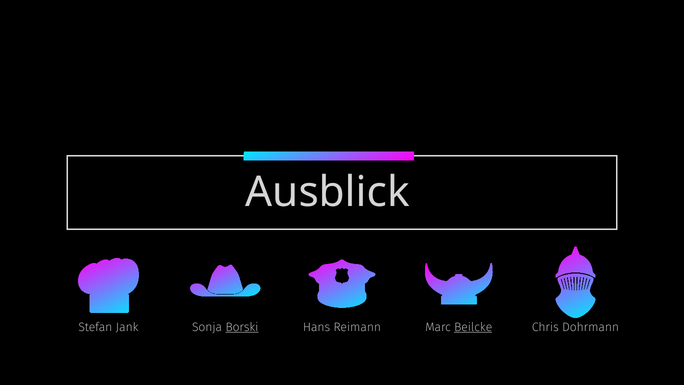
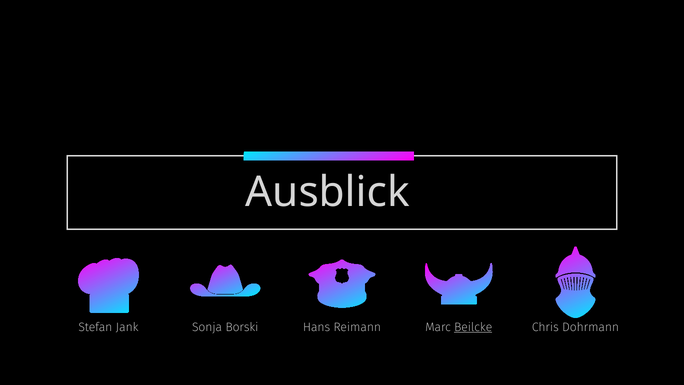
Borski underline: present -> none (242, 327)
